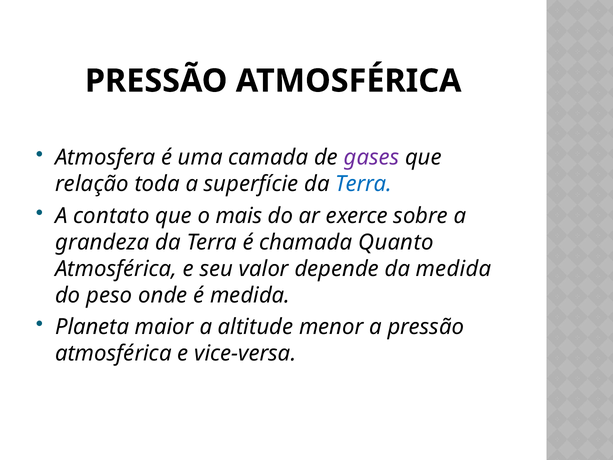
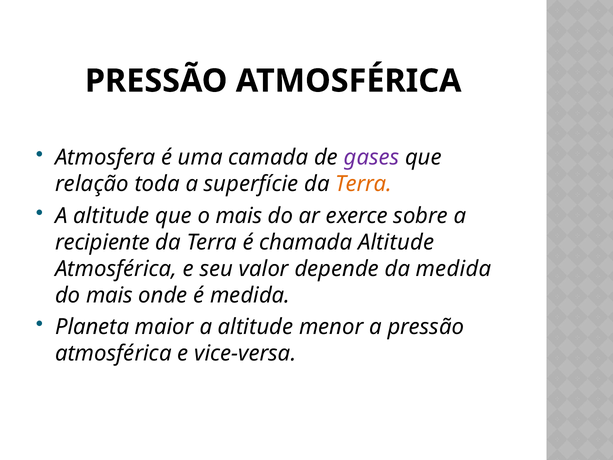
Terra colour: blue -> orange (364, 184)
contato: contato -> altitude (111, 216)
grandeza: grandeza -> recipiente (102, 242)
chamada Quanto: Quanto -> Altitude (396, 242)
do peso: peso -> mais (109, 295)
